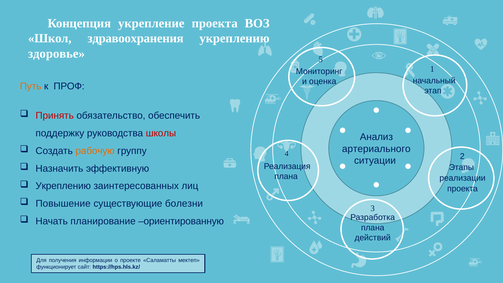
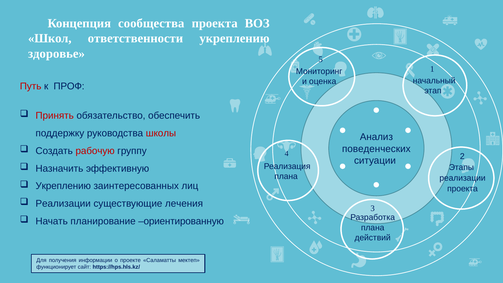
укрепление: укрепление -> сообщества (151, 23)
здравоохранения: здравоохранения -> ответственности (135, 38)
Путь colour: orange -> red (31, 86)
артериального: артериального -> поведенческих (376, 149)
рабочую colour: orange -> red (95, 151)
Повышение: Повышение -> Реализации (63, 204)
болезни: болезни -> лечения (184, 204)
